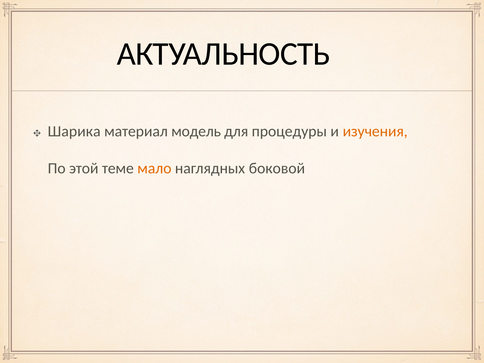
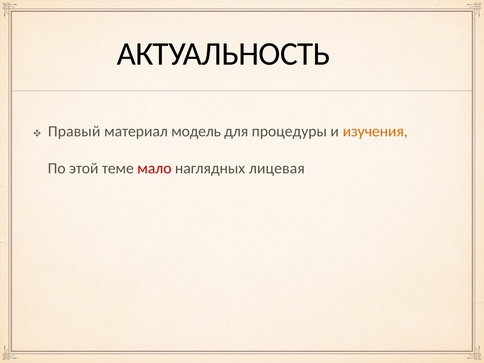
Шарика: Шарика -> Правый (74, 131)
мало colour: orange -> red (154, 168)
боковой: боковой -> лицевая (277, 168)
